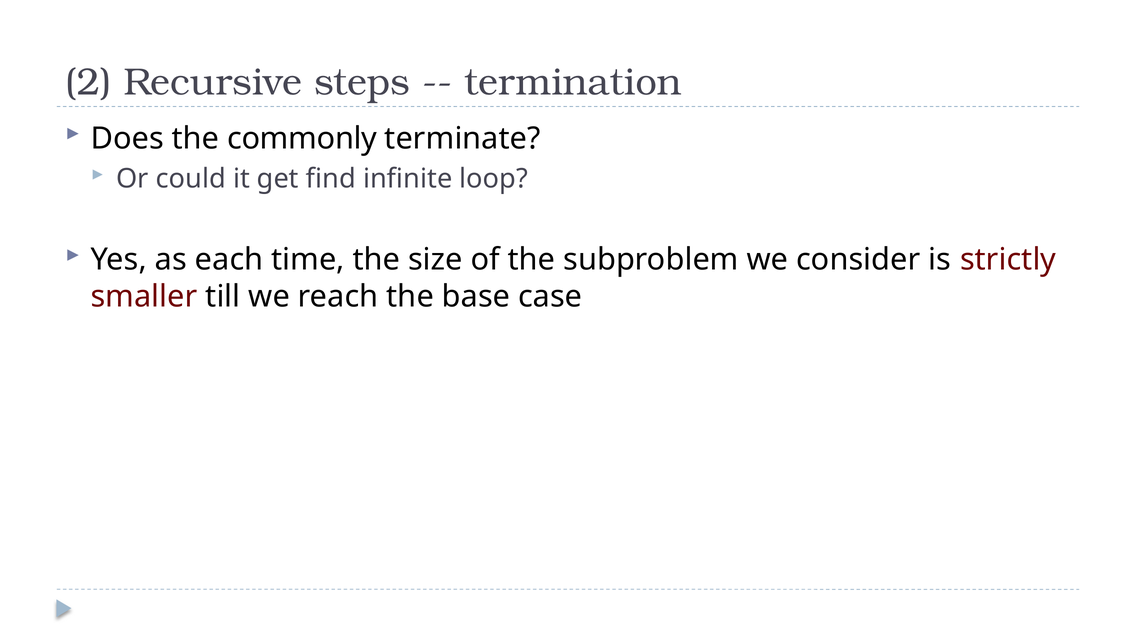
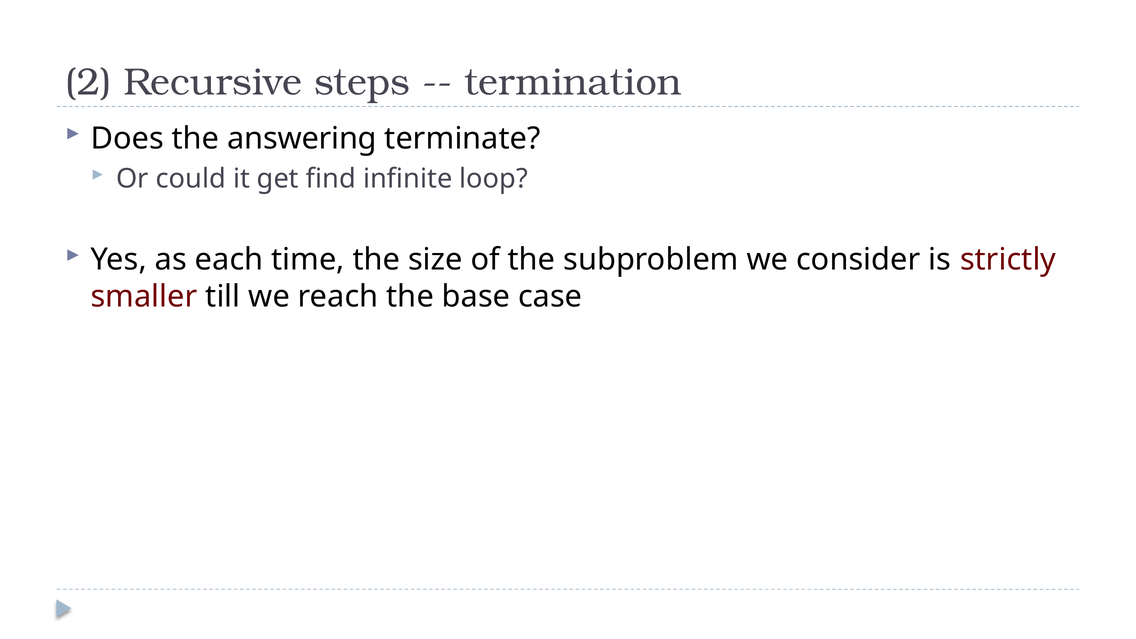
commonly: commonly -> answering (302, 138)
